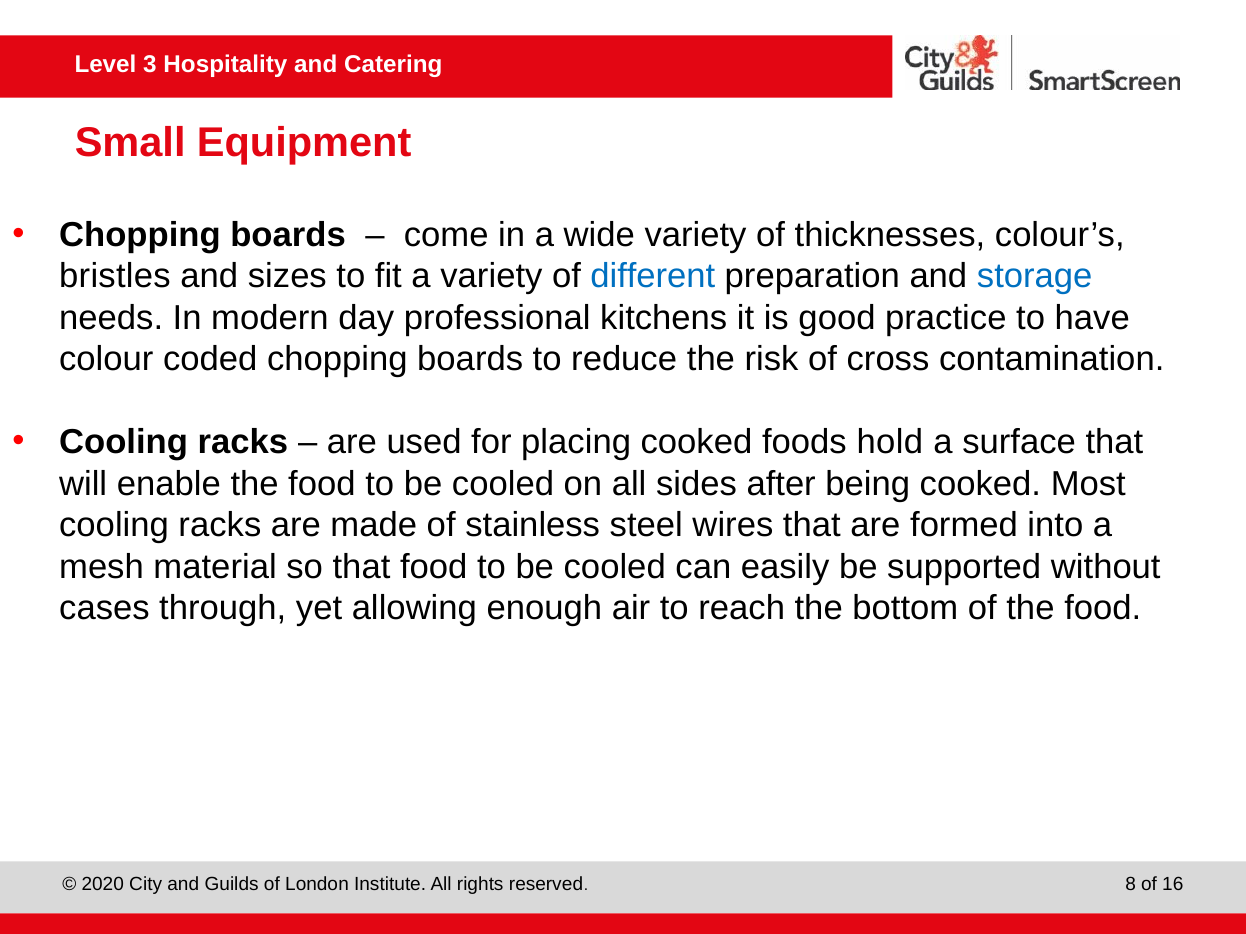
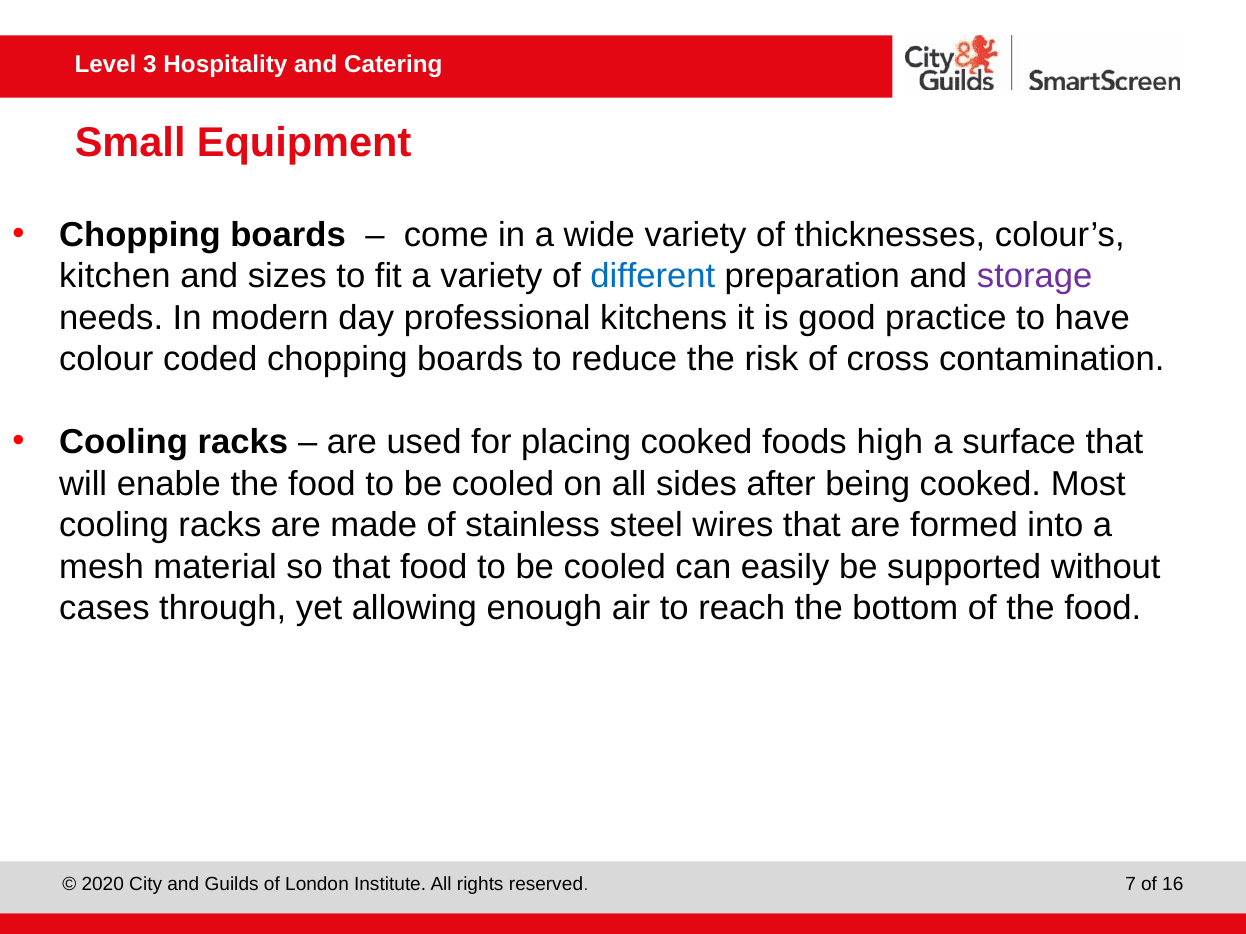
bristles: bristles -> kitchen (115, 276)
storage colour: blue -> purple (1035, 276)
hold: hold -> high (890, 443)
8: 8 -> 7 (1131, 885)
